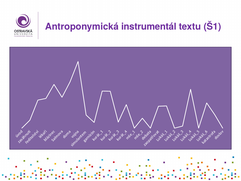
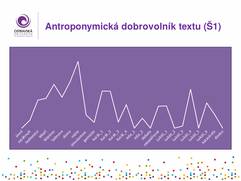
instrumentál: instrumentál -> dobrovolník (149, 26)
